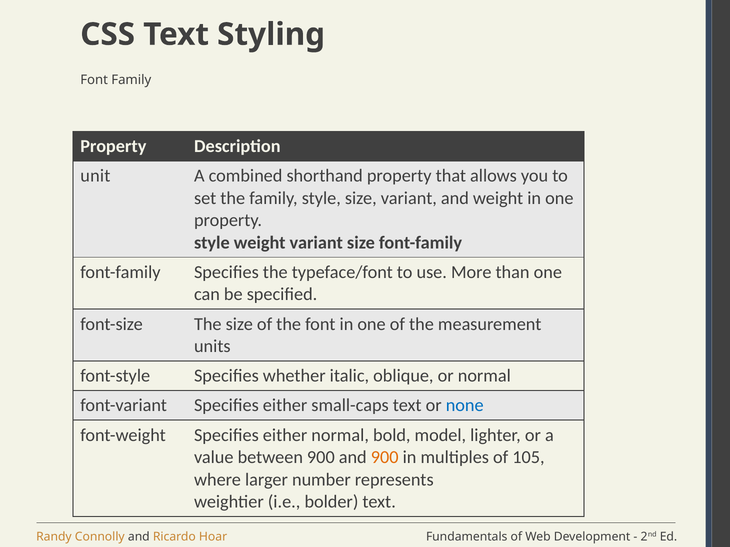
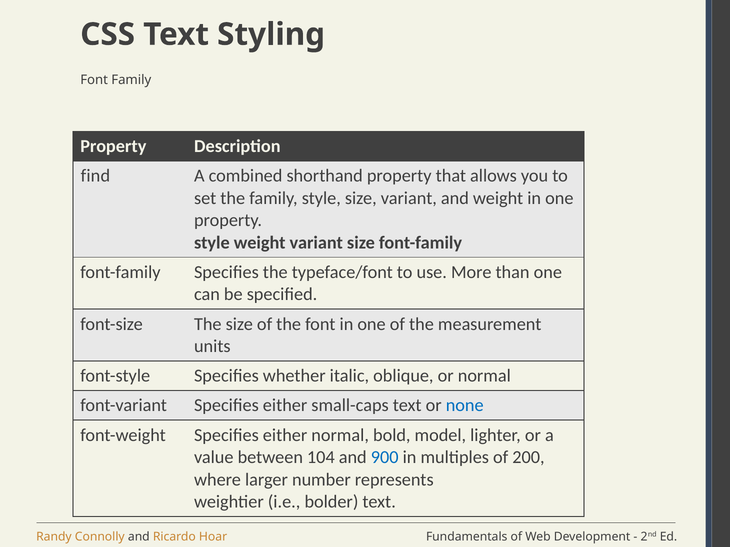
unit: unit -> find (95, 176)
between 900: 900 -> 104 (321, 458)
900 colour: orange -> blue (385, 458)
105: 105 -> 200 (528, 458)
